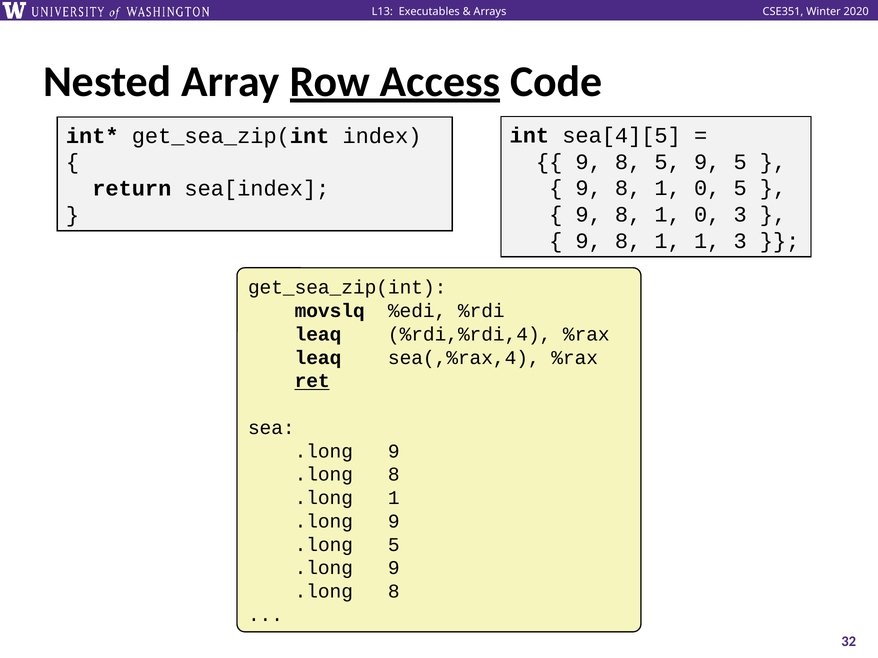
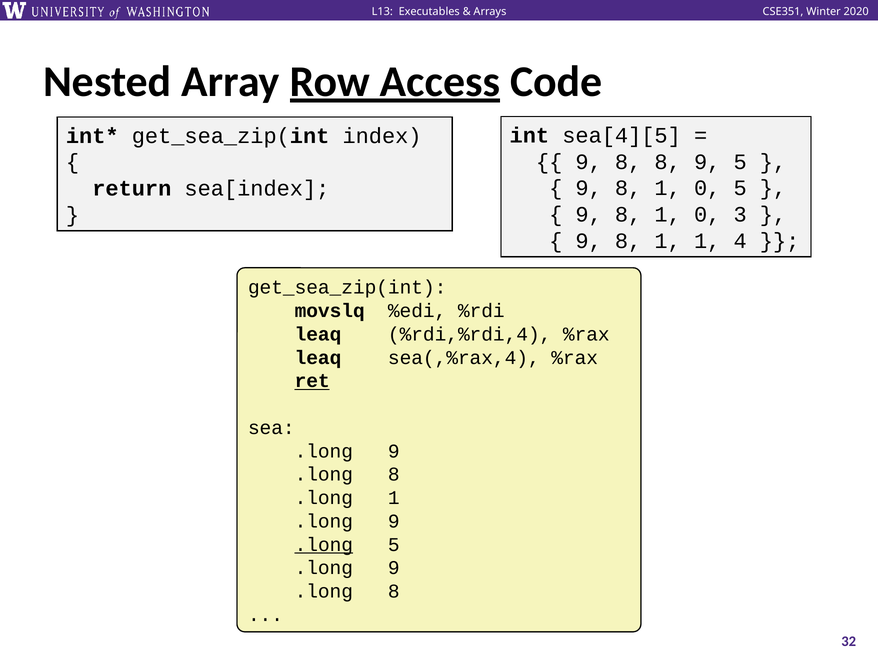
8 5: 5 -> 8 (668, 162)
1 3: 3 -> 4 (740, 241)
.long underline: none -> present (324, 545)
